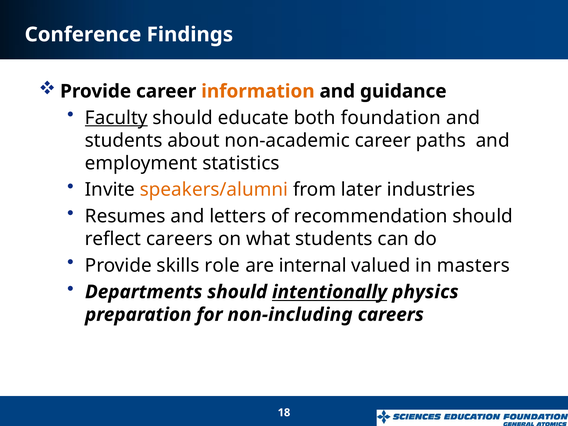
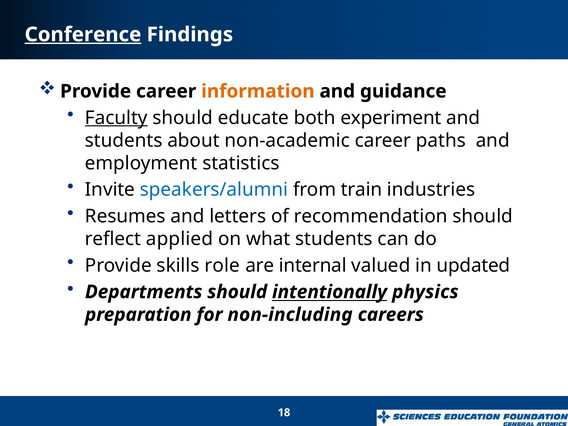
Conference underline: none -> present (83, 35)
foundation: foundation -> experiment (391, 118)
speakers/alumni colour: orange -> blue (214, 190)
later: later -> train (362, 190)
reflect careers: careers -> applied (180, 239)
masters: masters -> updated (473, 265)
